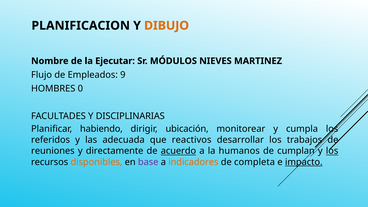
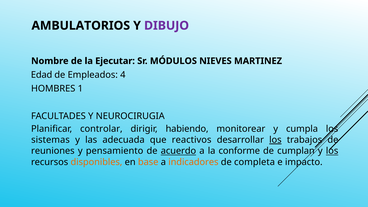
PLANIFICACION: PLANIFICACION -> AMBULATORIOS (81, 26)
DIBUJO colour: orange -> purple (167, 26)
Flujo: Flujo -> Edad (42, 75)
9: 9 -> 4 (123, 75)
0: 0 -> 1 (80, 88)
DISCIPLINARIAS: DISCIPLINARIAS -> NEUROCIRUGIA (130, 116)
habiendo: habiendo -> controlar (101, 129)
ubicación: ubicación -> habiendo (187, 129)
referidos: referidos -> sistemas (50, 140)
los underline: none -> present (275, 140)
directamente: directamente -> pensamiento (115, 151)
humanos: humanos -> conforme (239, 151)
base colour: purple -> orange (148, 162)
impacto underline: present -> none (304, 162)
